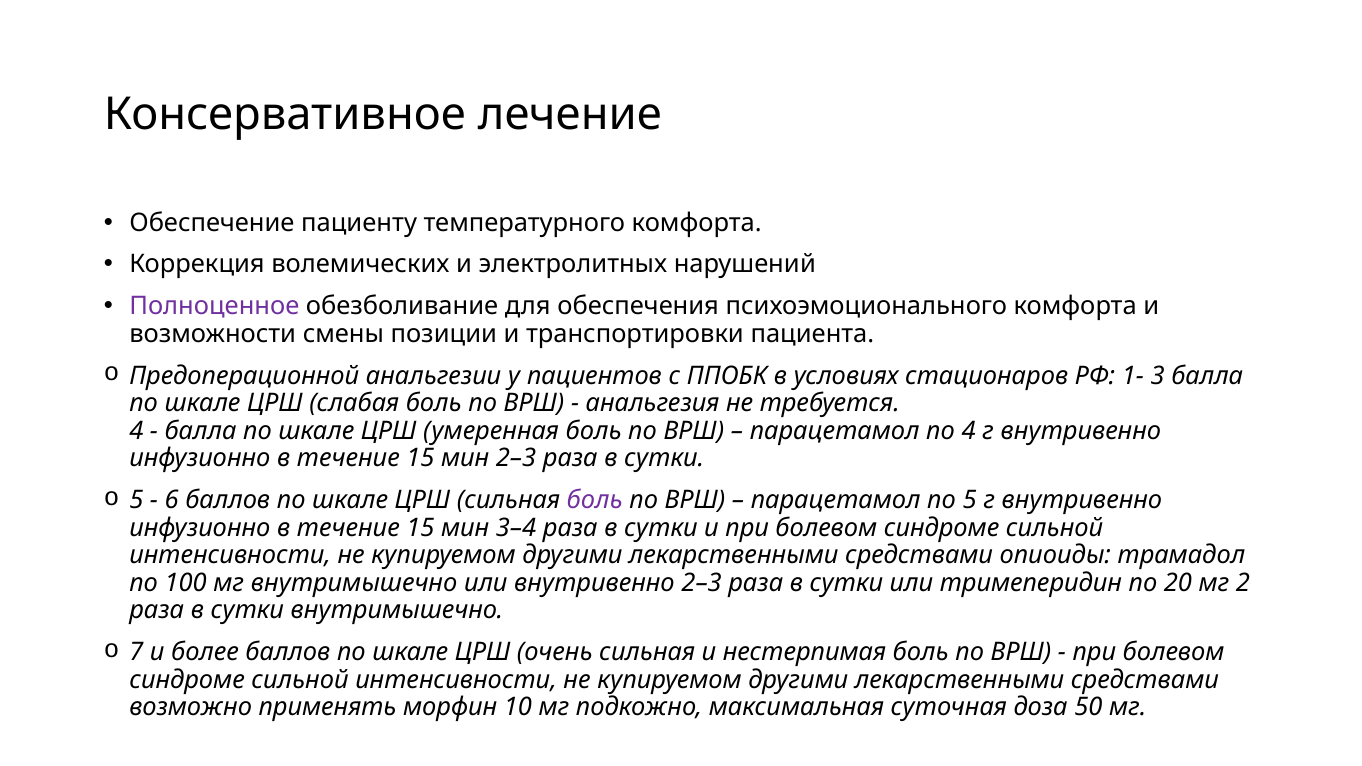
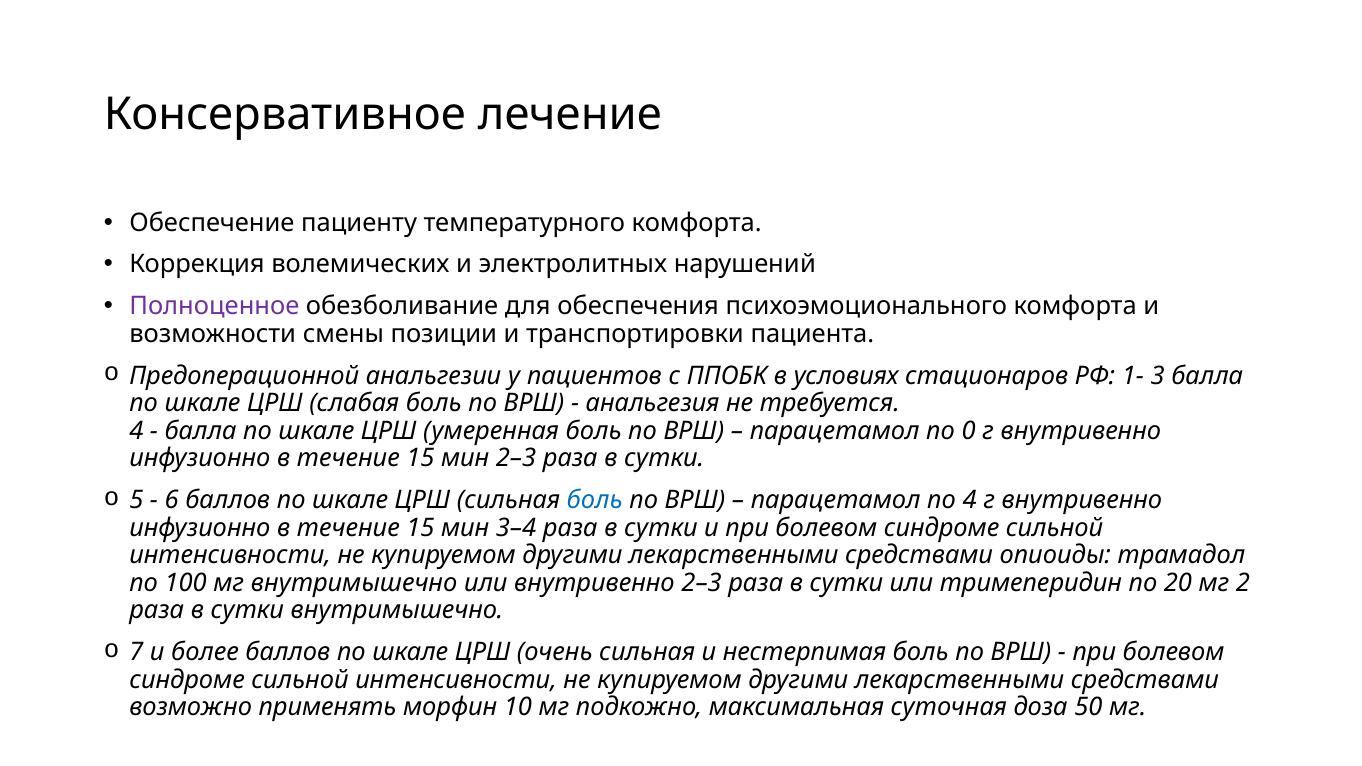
по 4: 4 -> 0 (969, 431)
боль colour: purple -> blue (595, 500)
по 5: 5 -> 4 (970, 500)
